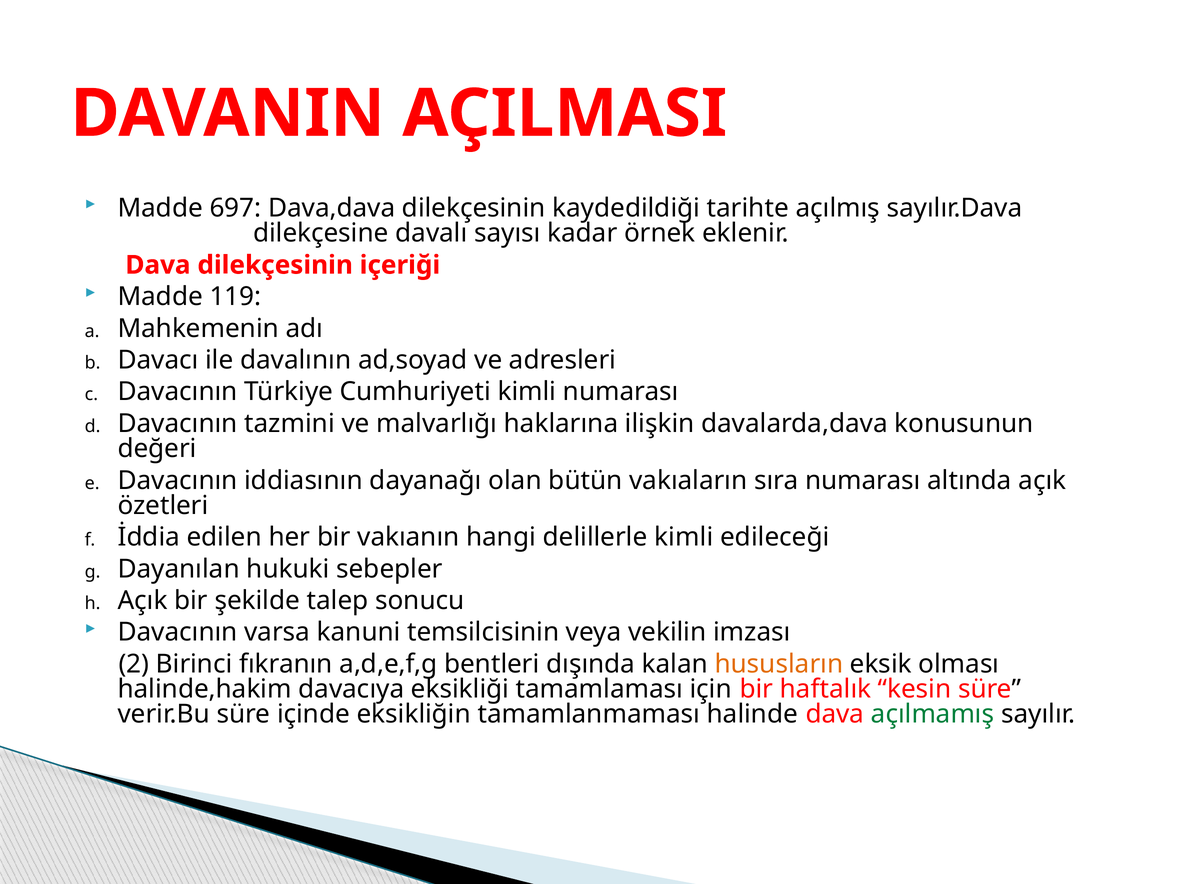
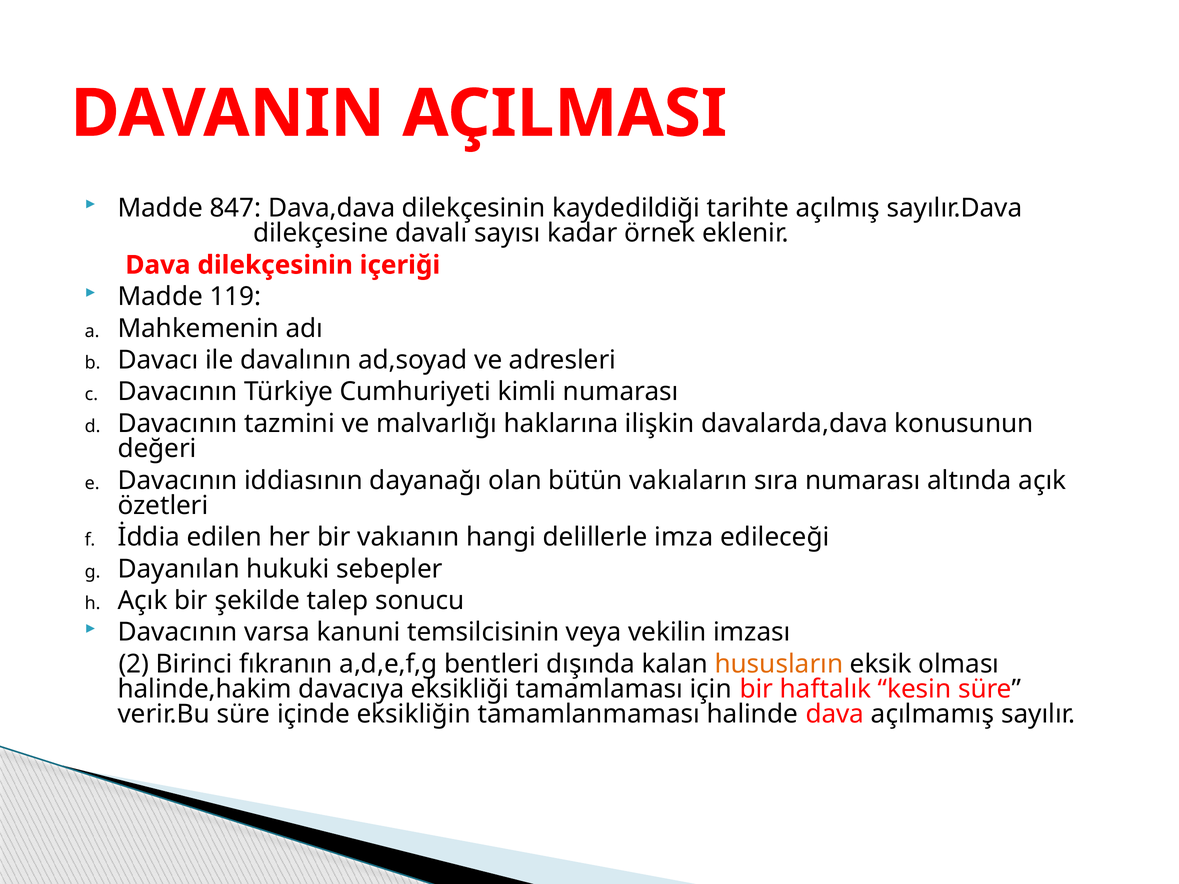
697: 697 -> 847 (235, 208)
delillerle kimli: kimli -> imza (684, 537)
açılmamış colour: green -> black (933, 714)
